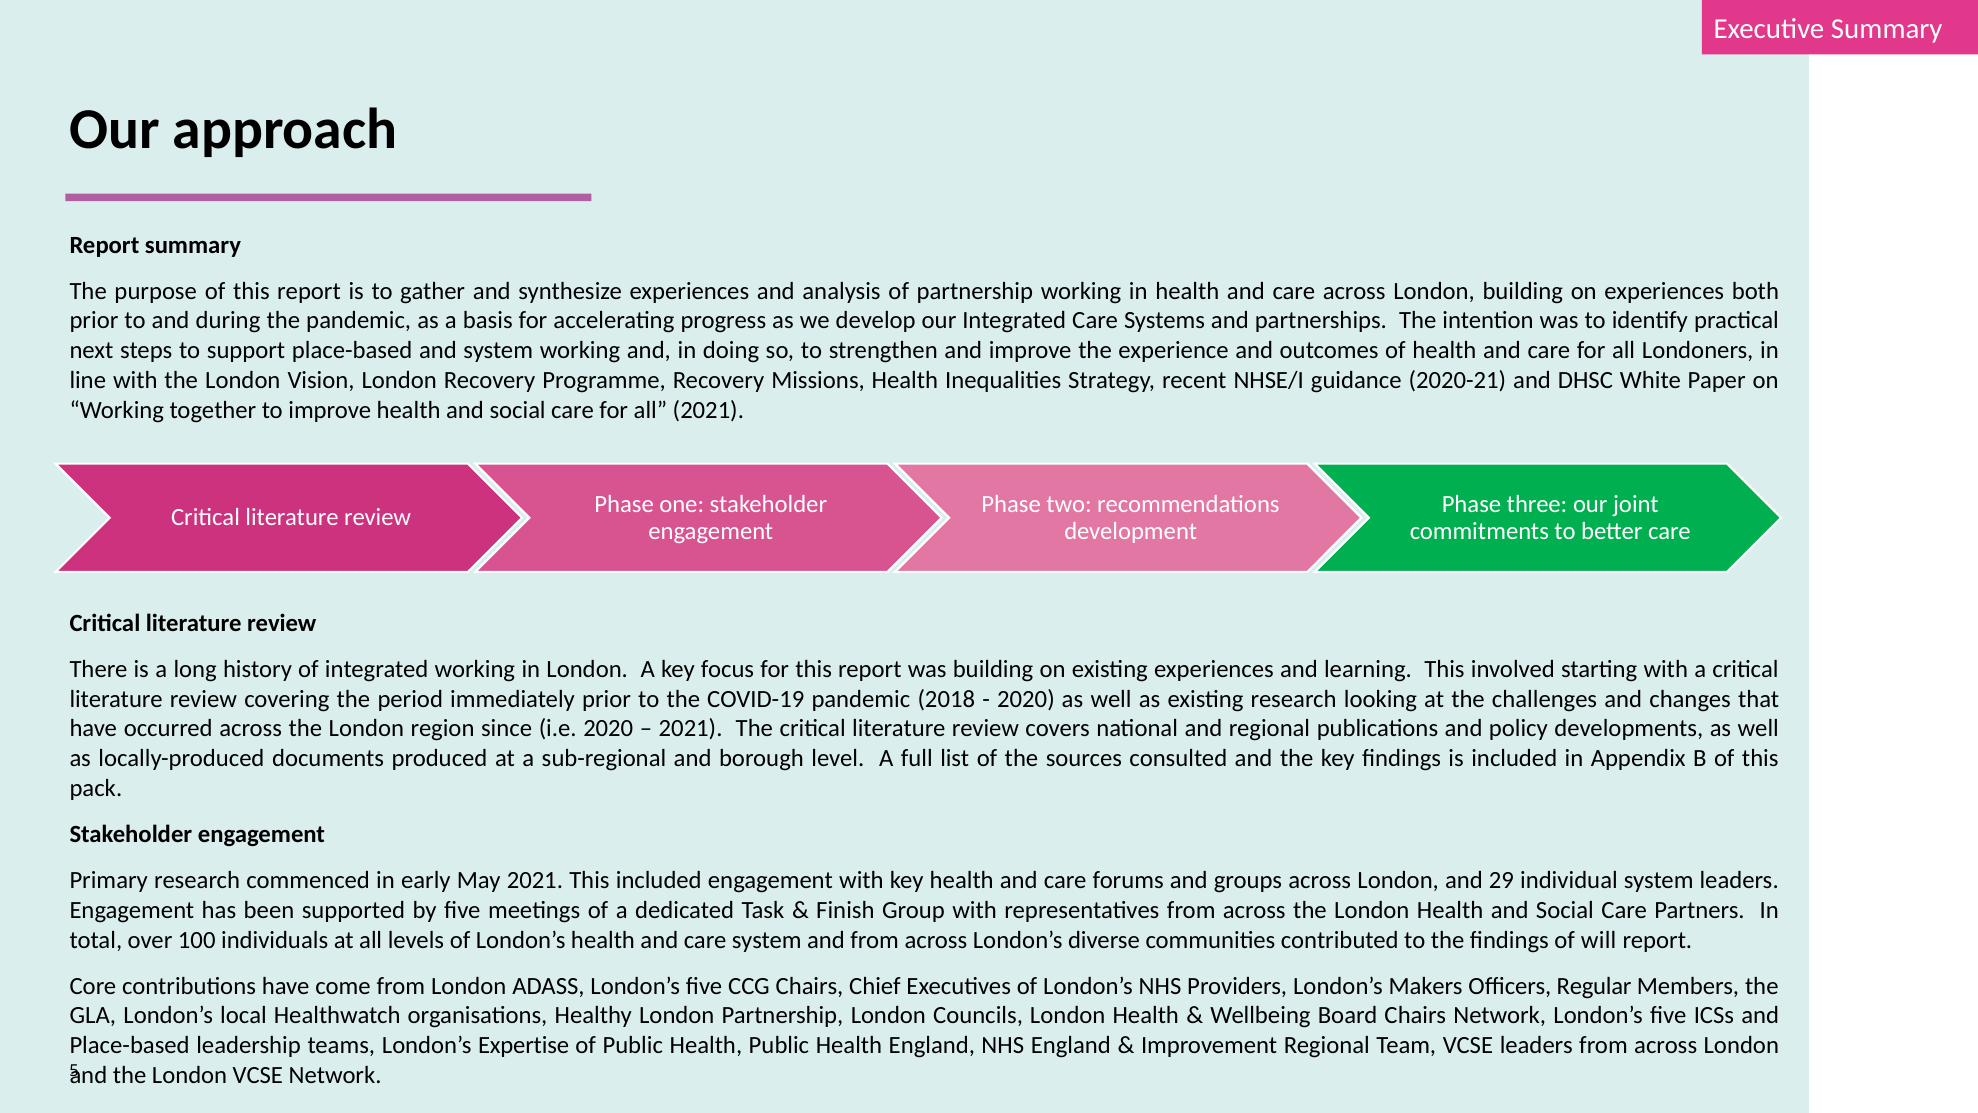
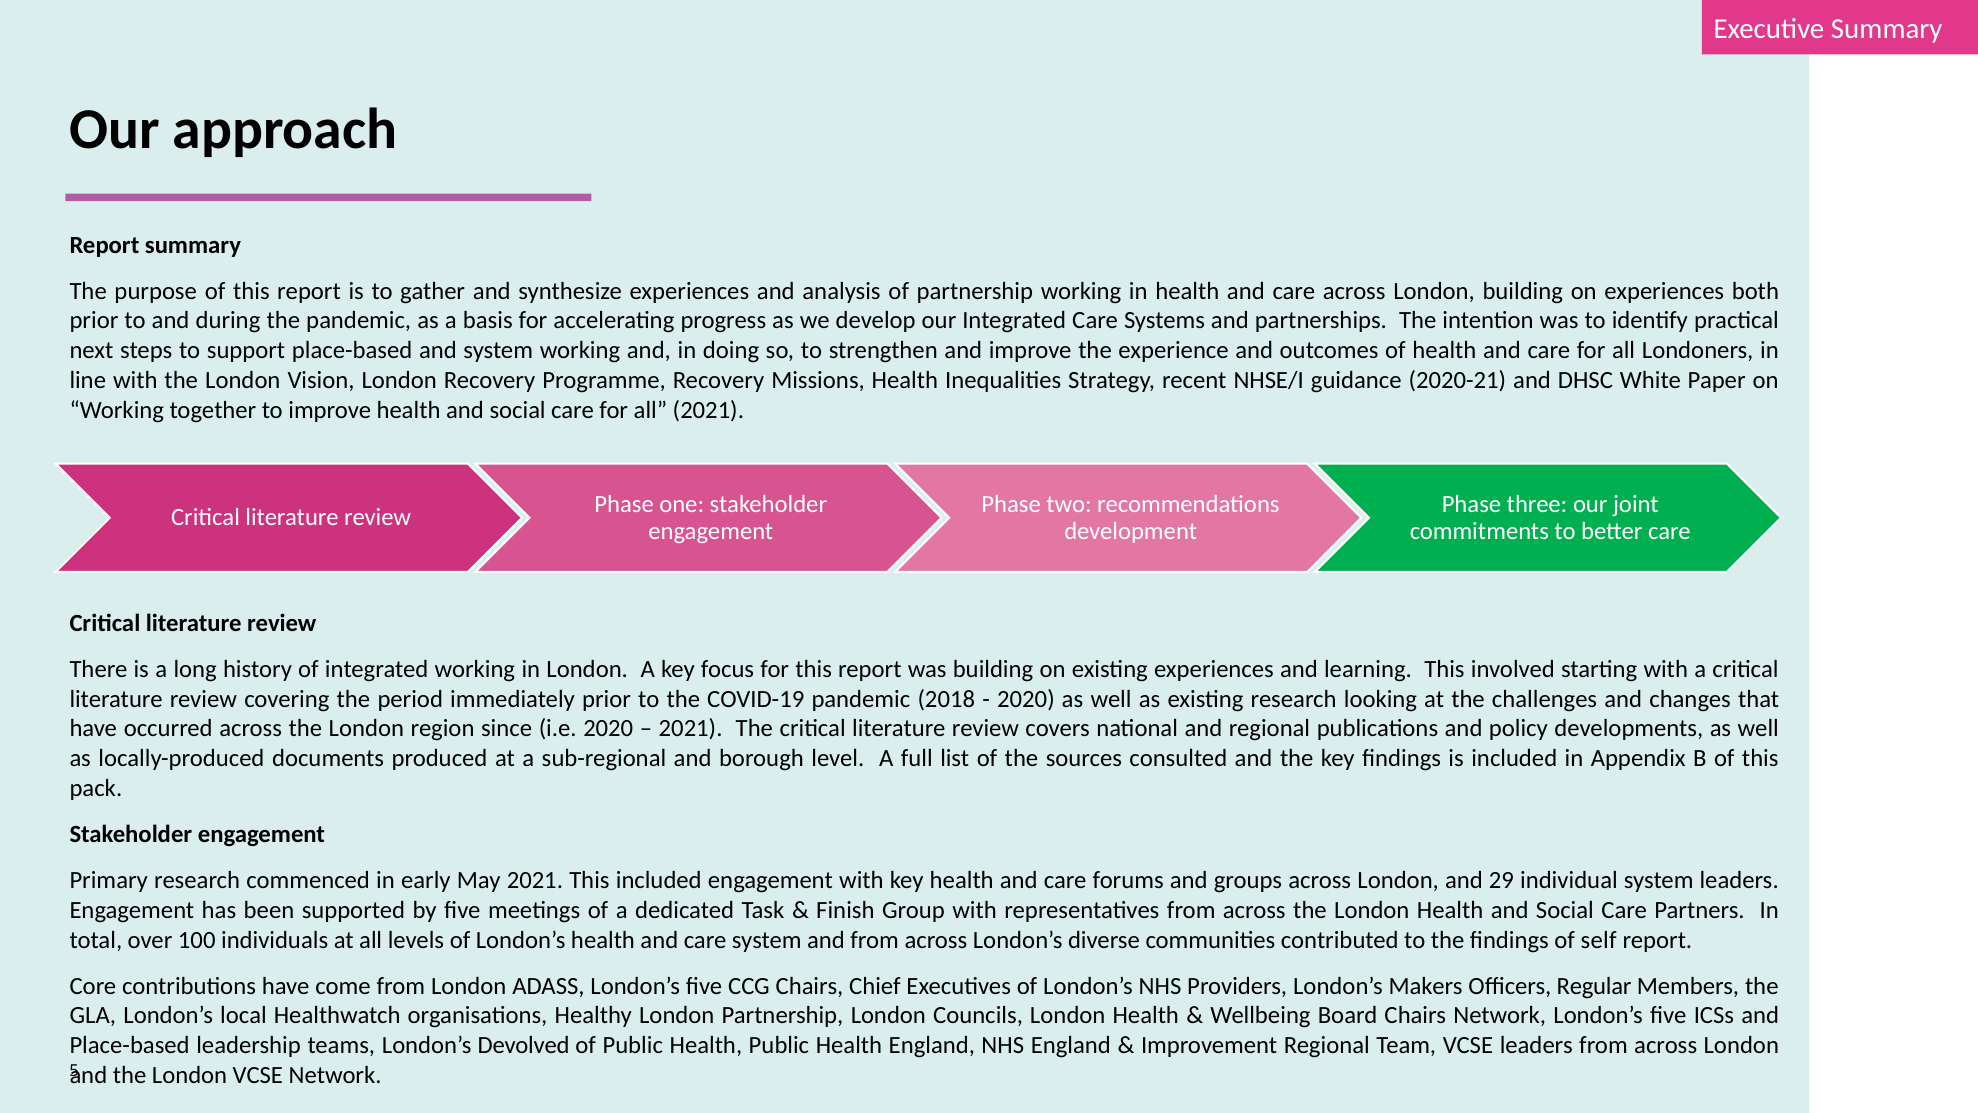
will: will -> self (1599, 940)
Expertise: Expertise -> Devolved (524, 1045)
